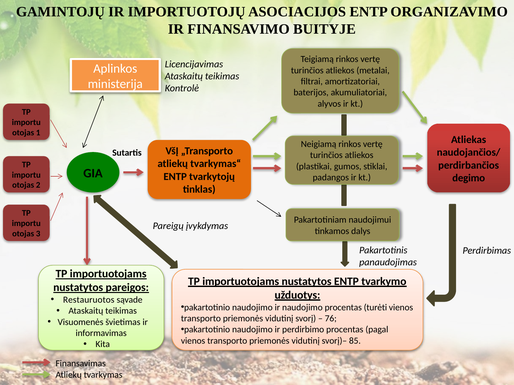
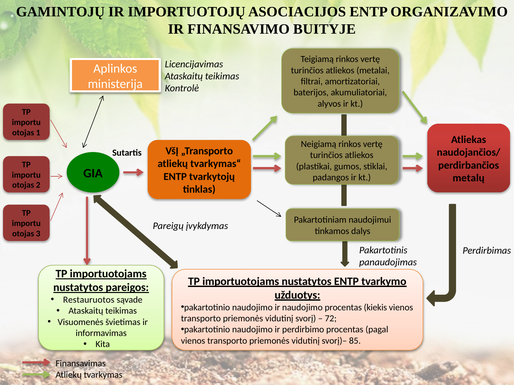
degimo: degimo -> metalų (469, 178)
turėti: turėti -> kiekis (375, 308)
76: 76 -> 72 (331, 319)
